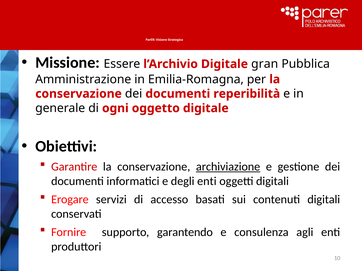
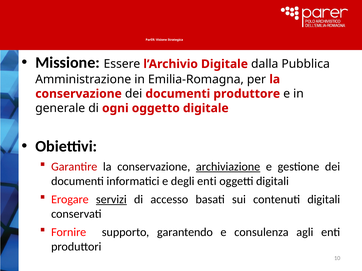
gran: gran -> dalla (265, 64)
reperibilità: reperibilità -> produttore (247, 94)
servizi underline: none -> present (111, 200)
